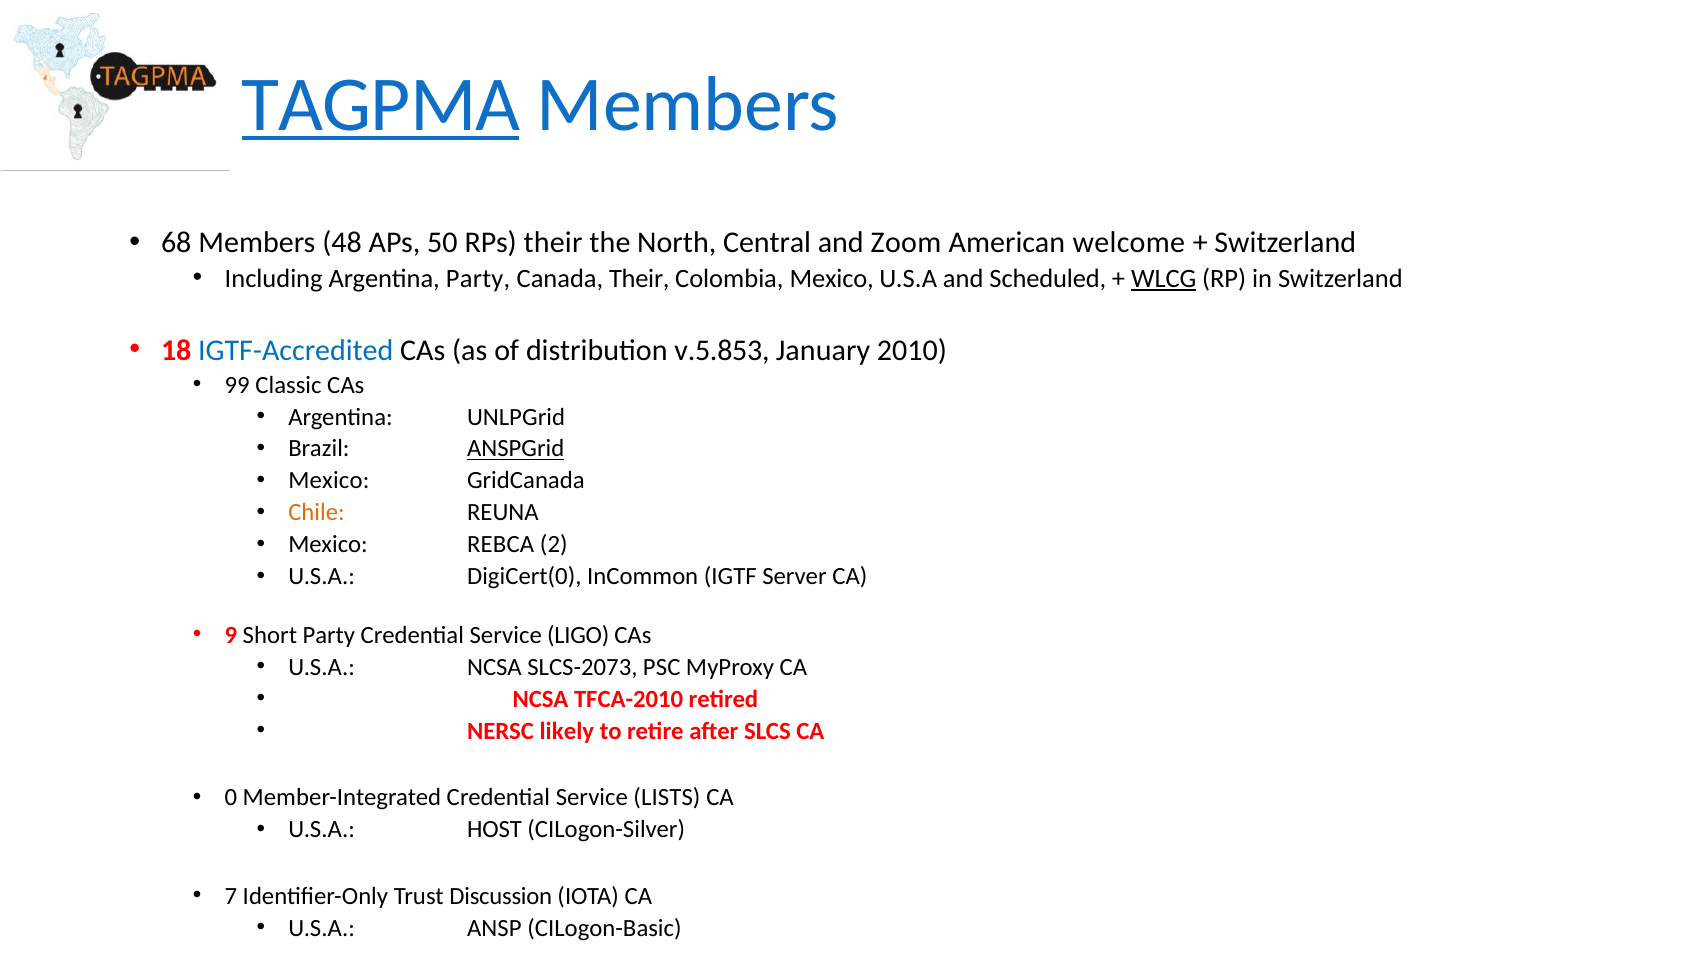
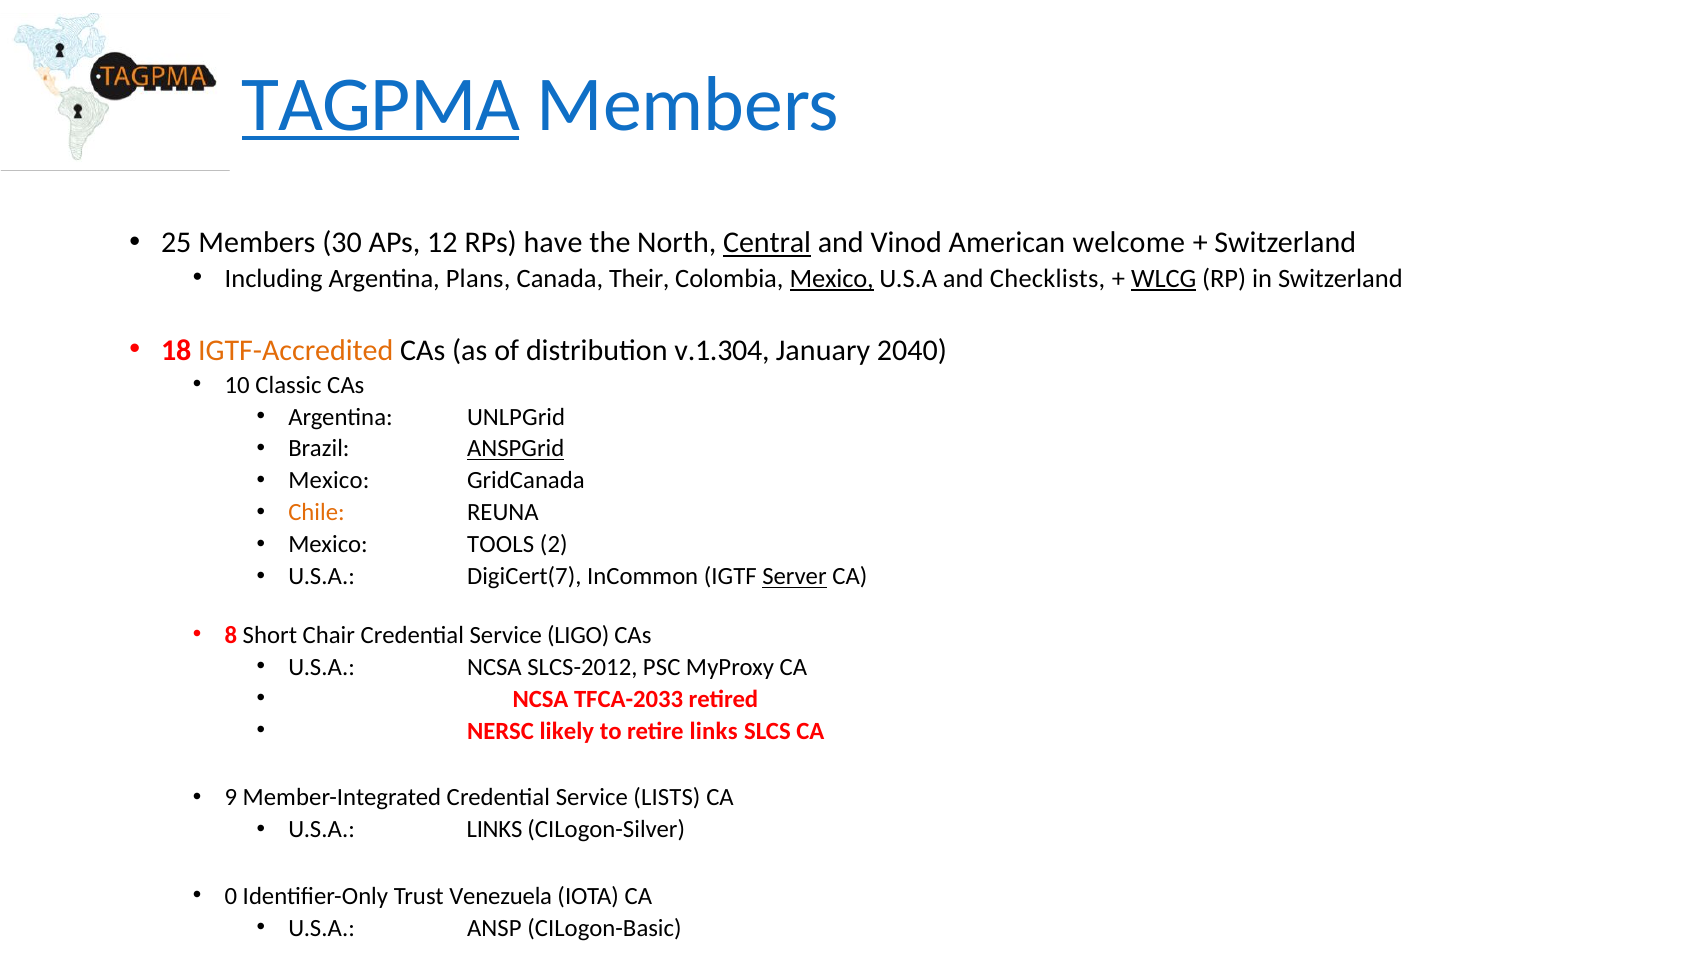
68: 68 -> 25 (176, 243)
48: 48 -> 30 (342, 243)
50: 50 -> 12 (442, 243)
RPs their: their -> have (553, 243)
Central underline: none -> present (767, 243)
Zoom: Zoom -> Vinod (906, 243)
Argentina Party: Party -> Plans (478, 278)
Mexico underline: none -> present (832, 278)
Scheduled: Scheduled -> Checklists (1048, 278)
IGTF-Accredited colour: blue -> orange (296, 350)
v.5.853: v.5.853 -> v.1.304 (722, 350)
2010: 2010 -> 2040 (912, 350)
99: 99 -> 10 (237, 385)
REBCA: REBCA -> TOOLS (501, 545)
DigiCert(0: DigiCert(0 -> DigiCert(7 (524, 577)
Server underline: none -> present (794, 577)
9: 9 -> 8 (231, 635)
Short Party: Party -> Chair (329, 635)
SLCS-2073: SLCS-2073 -> SLCS-2012 (582, 667)
TFCA-2010: TFCA-2010 -> TFCA-2033 (629, 699)
retire after: after -> links (714, 731)
0: 0 -> 9 (231, 798)
U.S.A HOST: HOST -> LINKS (494, 830)
7: 7 -> 0 (231, 896)
Discussion: Discussion -> Venezuela (501, 896)
